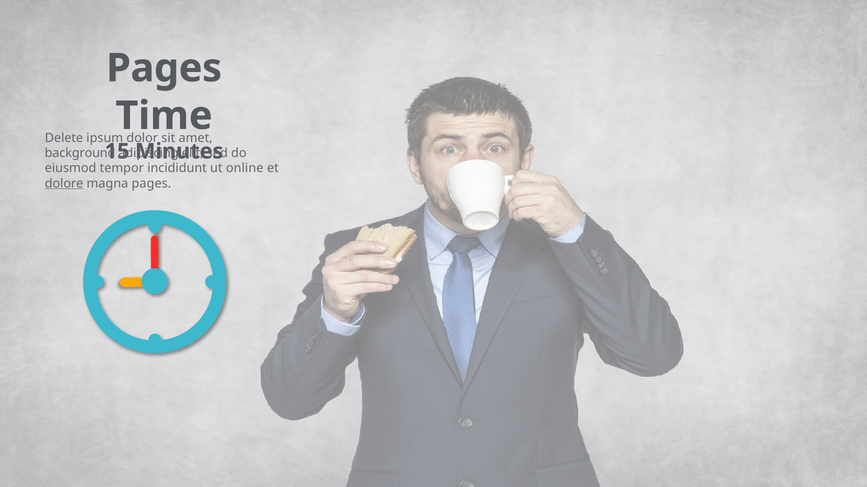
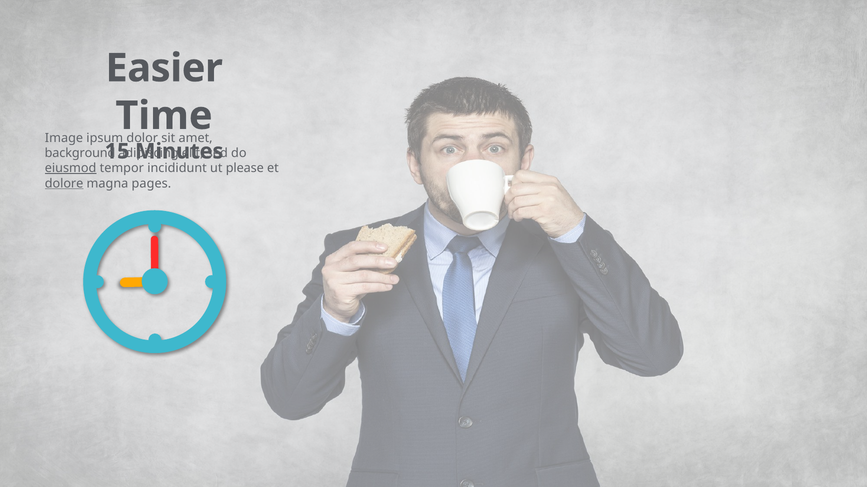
Pages: Pages -> Easier (164, 68)
Delete: Delete -> Image (64, 138)
eiusmod underline: none -> present (71, 168)
online: online -> please (245, 168)
